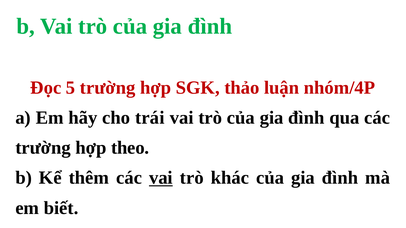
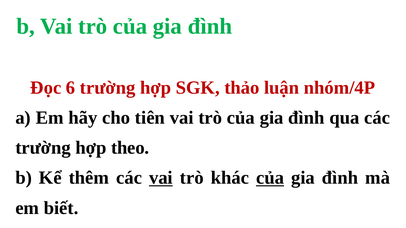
5: 5 -> 6 (71, 88)
trái: trái -> tiên (150, 118)
của underline: none -> present (270, 178)
